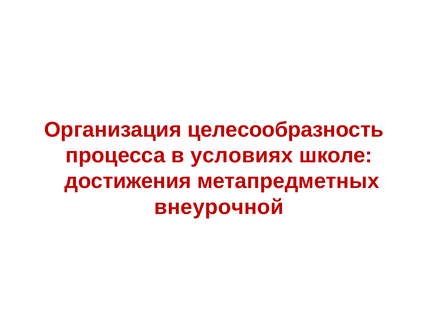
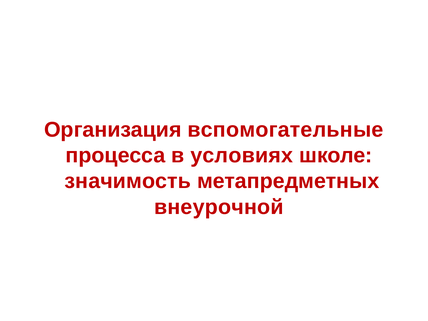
целесообразность: целесообразность -> вспомогательные (285, 130)
достижения: достижения -> значимость (128, 181)
